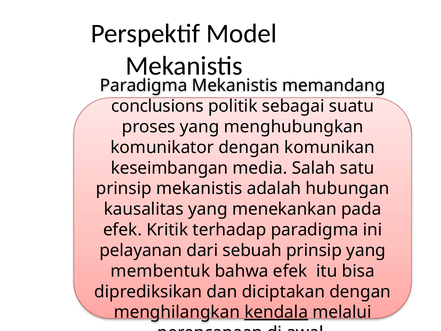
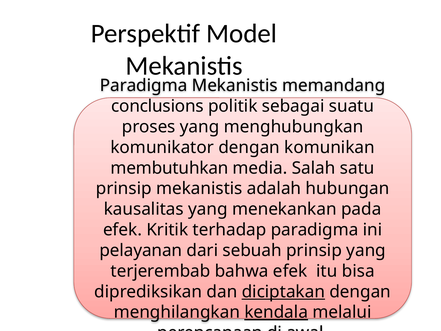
keseimbangan: keseimbangan -> membutuhkan (170, 168)
membentuk: membentuk -> terjerembab (161, 271)
diciptakan underline: none -> present (283, 291)
